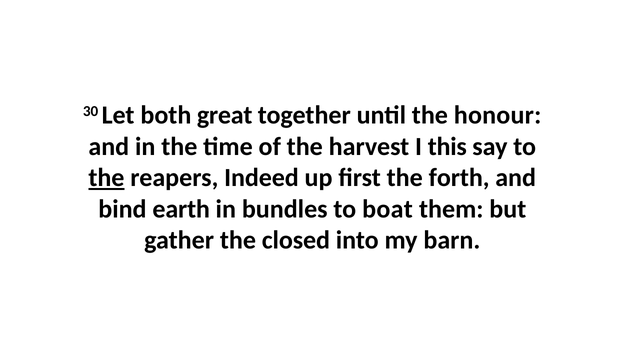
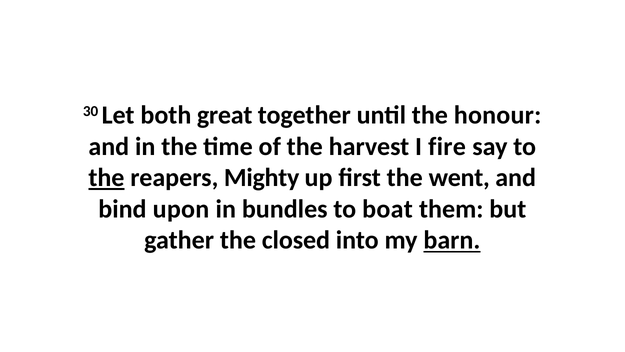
this: this -> fire (447, 146)
Indeed: Indeed -> Mighty (262, 178)
forth: forth -> went (459, 178)
earth: earth -> upon (181, 209)
barn underline: none -> present (452, 240)
